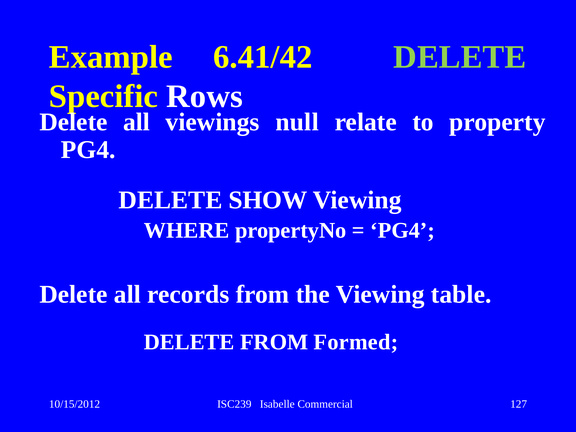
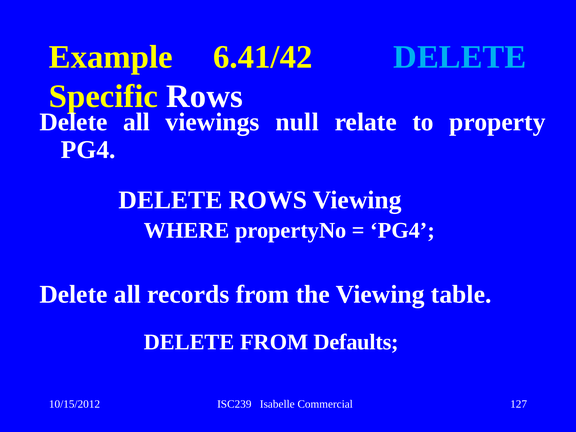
DELETE colour: light green -> light blue (460, 57)
DELETE SHOW: SHOW -> ROWS (268, 200)
Formed: Formed -> Defaults (356, 342)
